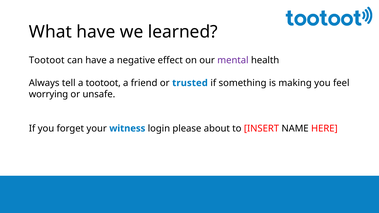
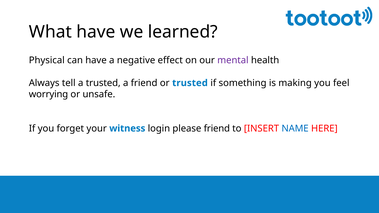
Tootoot: Tootoot -> Physical (47, 60)
a tootoot: tootoot -> trusted (103, 83)
please about: about -> friend (217, 129)
NAME colour: black -> blue (295, 129)
